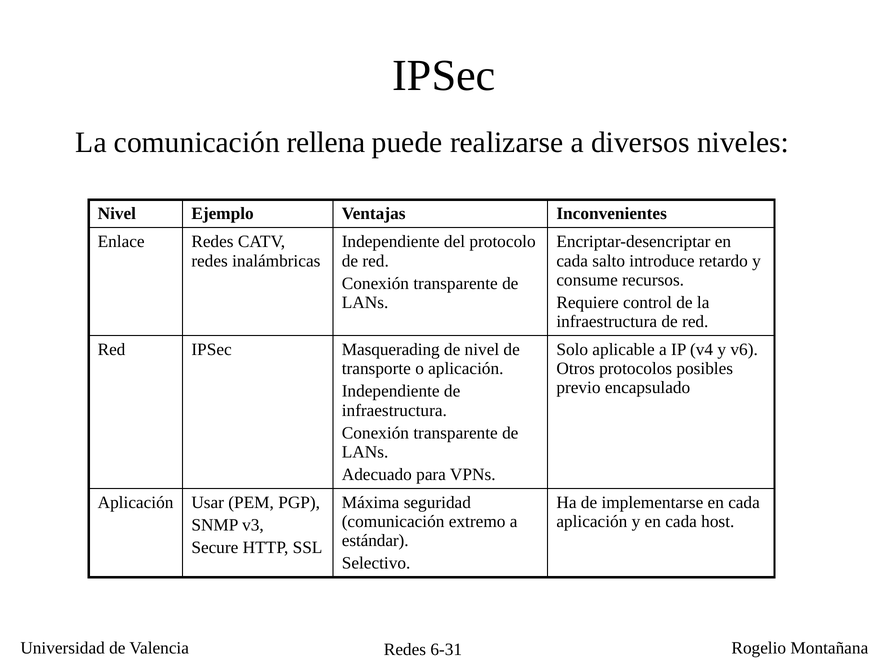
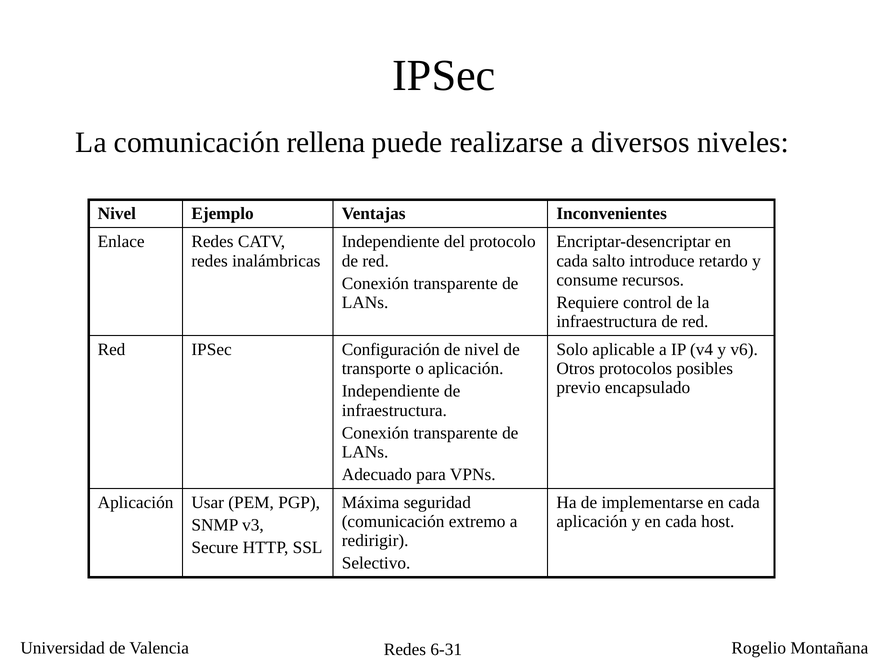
Masquerading: Masquerading -> Configuración (391, 350)
estándar: estándar -> redirigir (375, 541)
